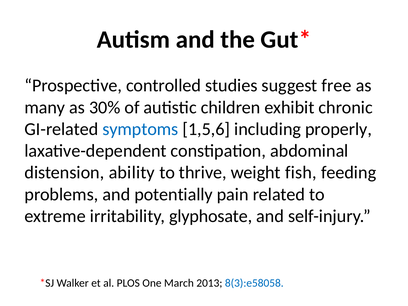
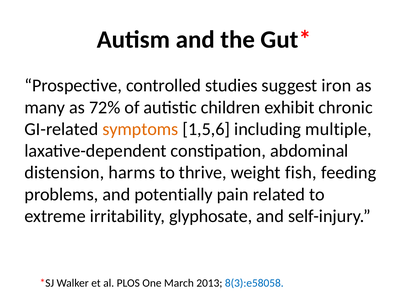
free: free -> iron (336, 86)
30%: 30% -> 72% (105, 107)
symptoms colour: blue -> orange (140, 129)
properly: properly -> multiple (338, 129)
ability: ability -> harms (132, 173)
